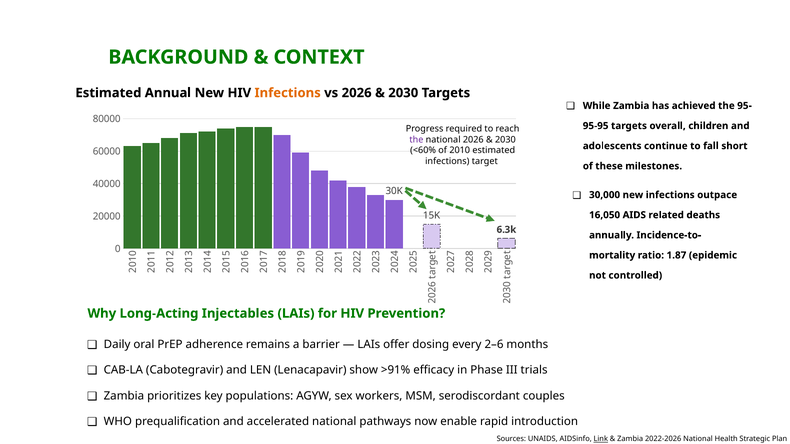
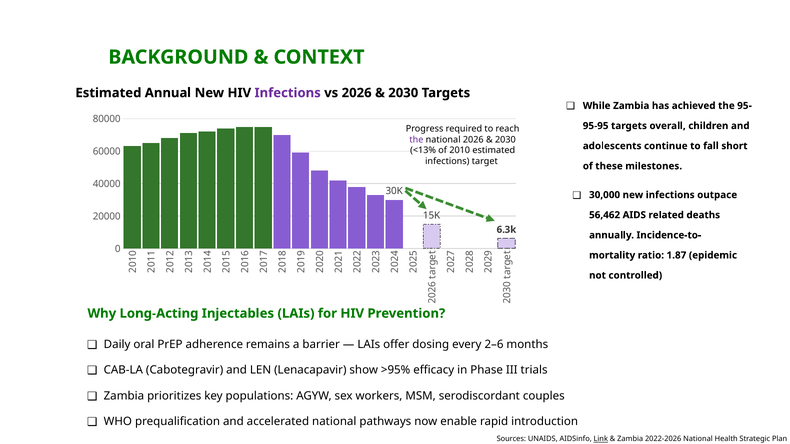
Infections colour: orange -> purple (288, 93)
<60%: <60% -> <13% (423, 151)
16,050: 16,050 -> 56,462 (605, 215)
>91%: >91% -> >95% (396, 370)
